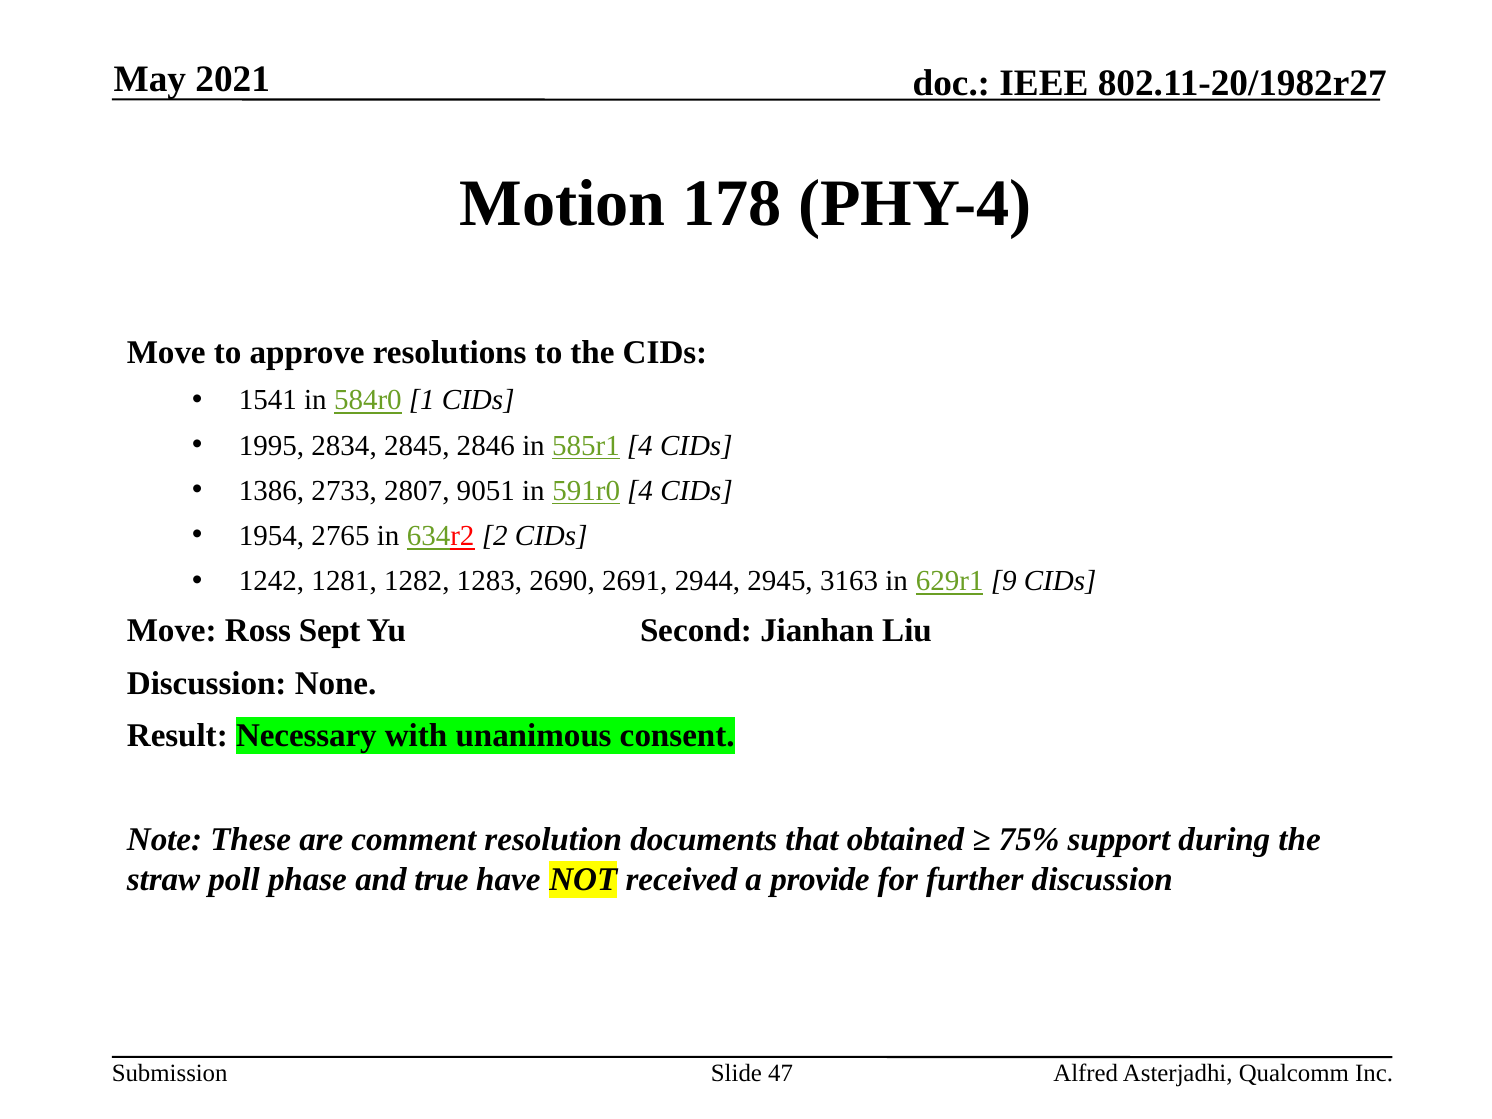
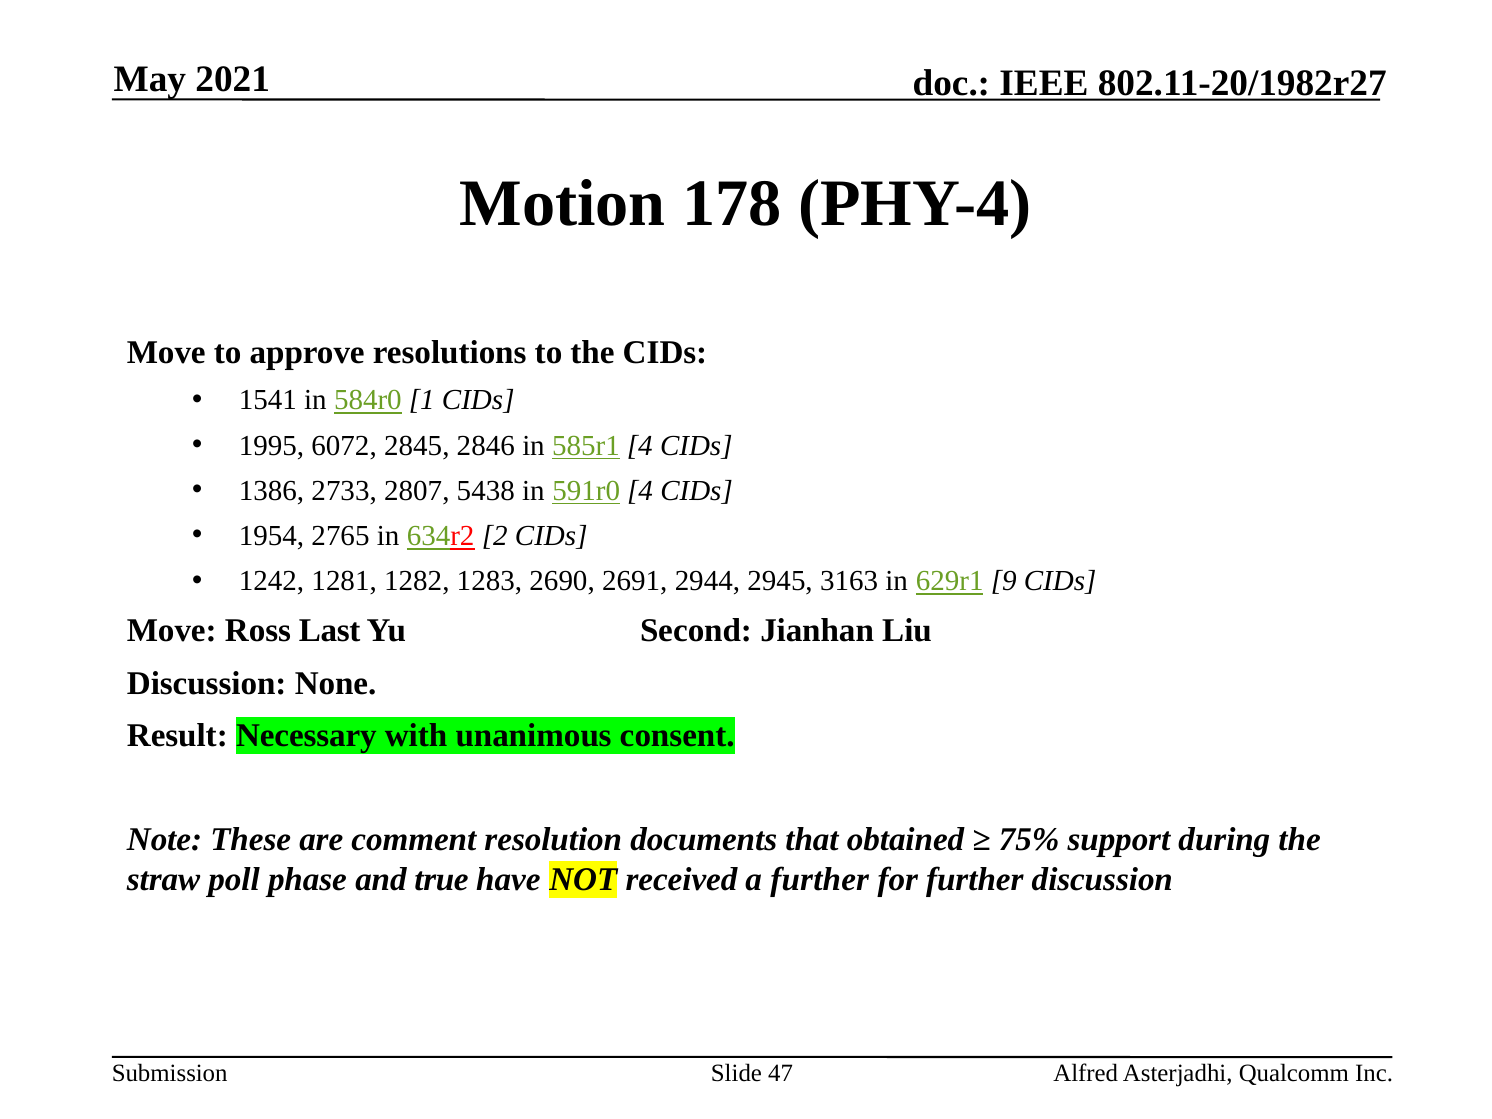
2834: 2834 -> 6072 (344, 445)
9051: 9051 -> 5438 (486, 491)
Sept: Sept -> Last (330, 631)
a provide: provide -> further (820, 880)
